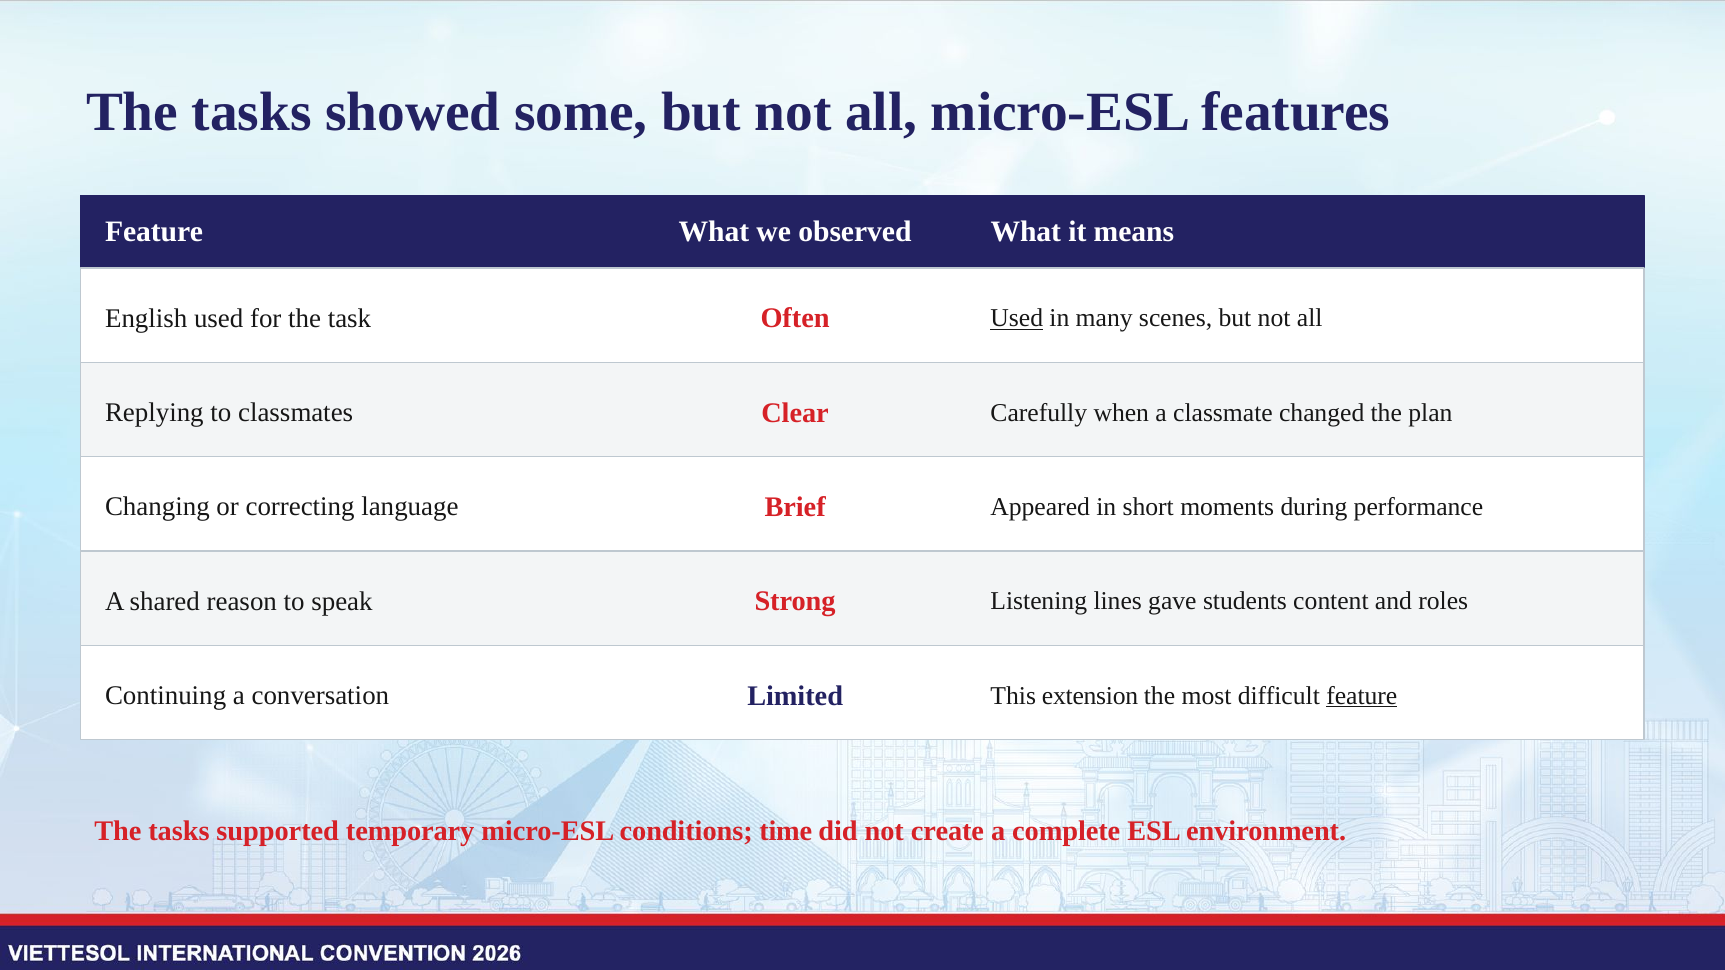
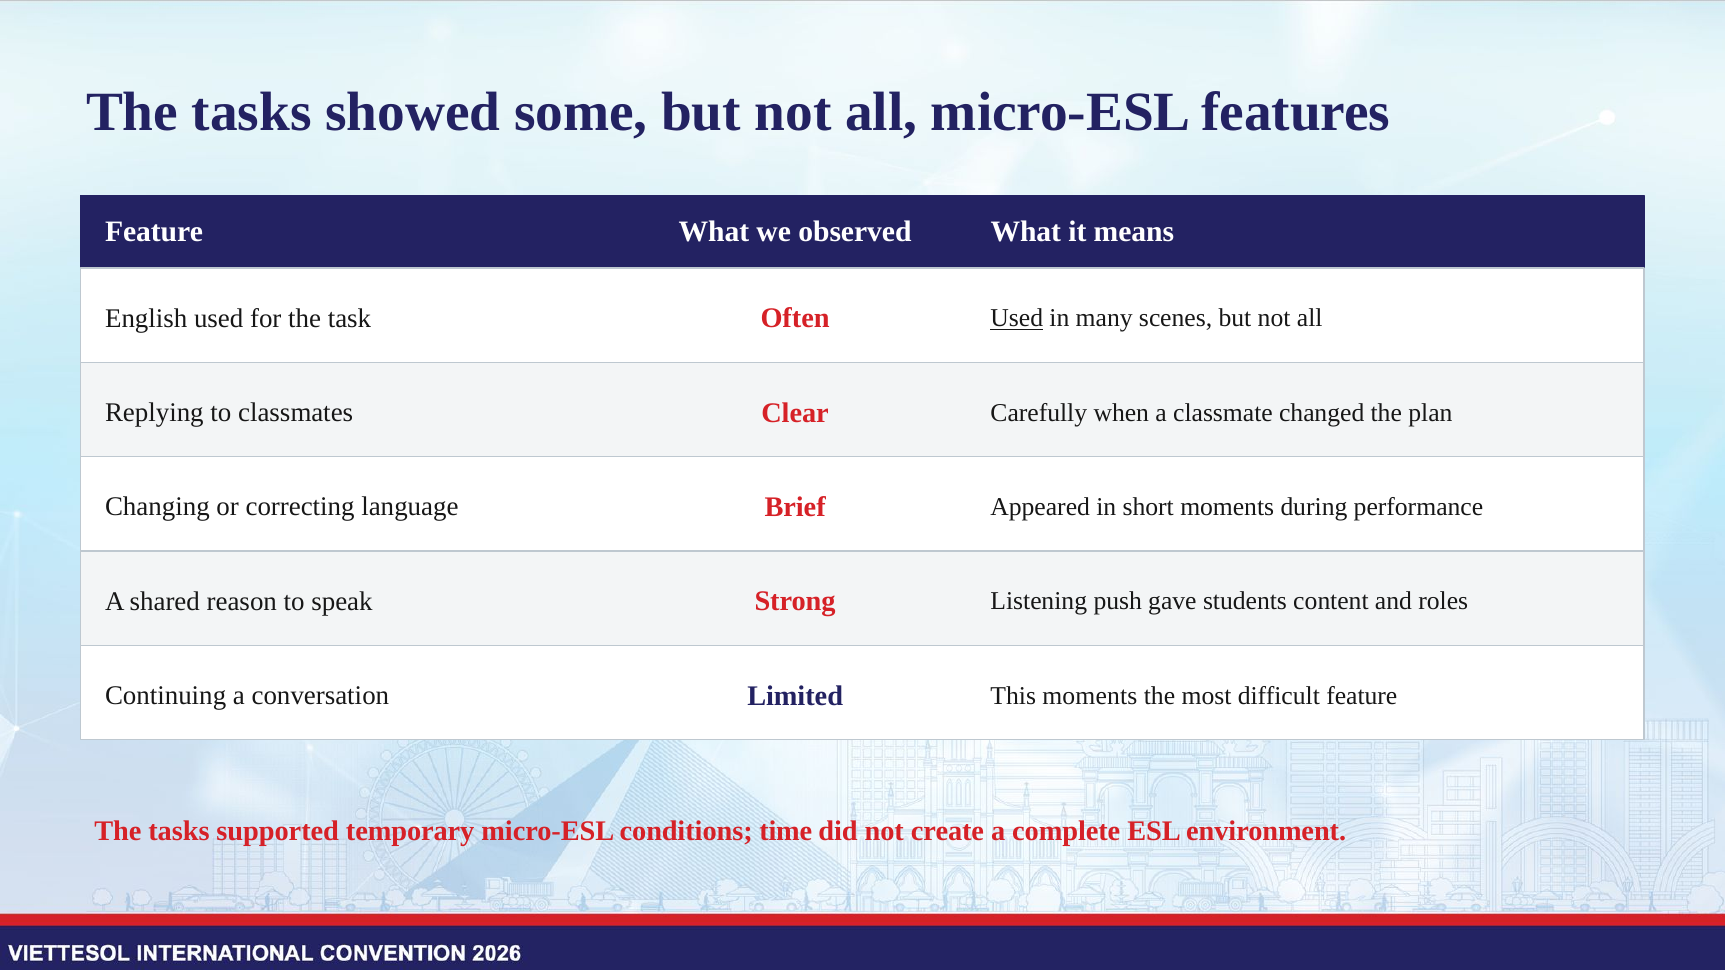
lines: lines -> push (1118, 601)
This extension: extension -> moments (1090, 696)
feature underline: present -> none (1362, 696)
